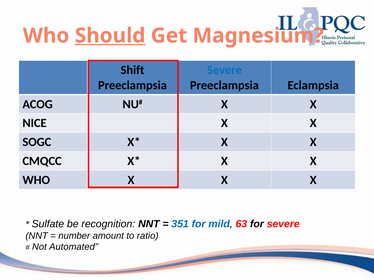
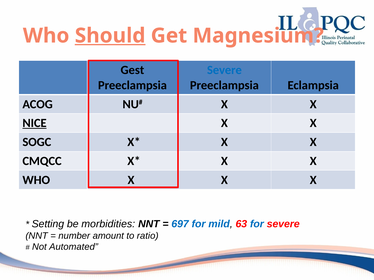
Shift: Shift -> Gest (132, 70)
NICE underline: none -> present (35, 123)
Sulfate: Sulfate -> Setting (48, 224)
recognition: recognition -> morbidities (108, 224)
351: 351 -> 697 (180, 224)
for colour: black -> blue (257, 224)
